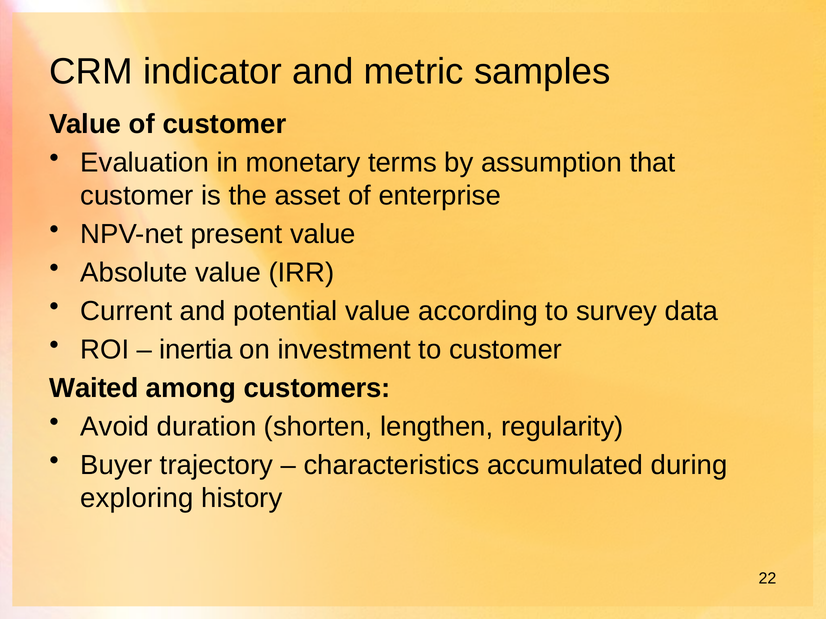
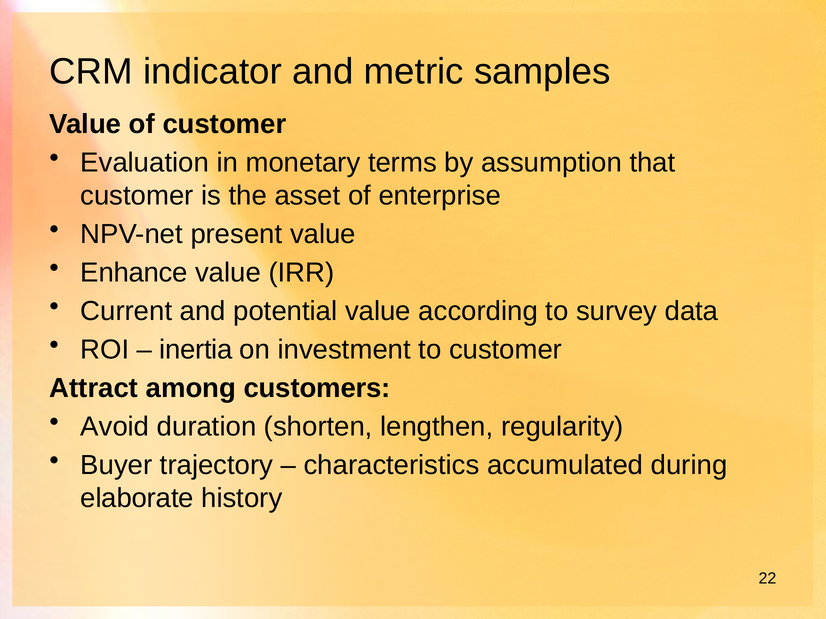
Absolute: Absolute -> Enhance (134, 273)
Waited: Waited -> Attract (94, 388)
exploring: exploring -> elaborate (137, 499)
